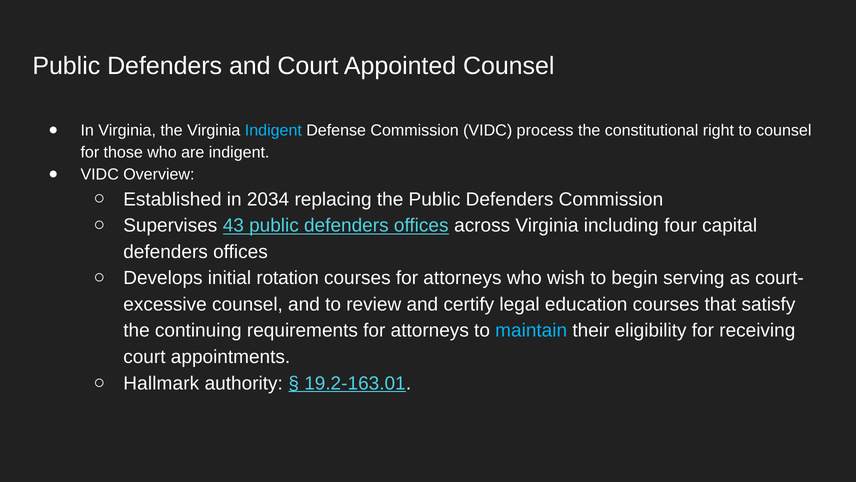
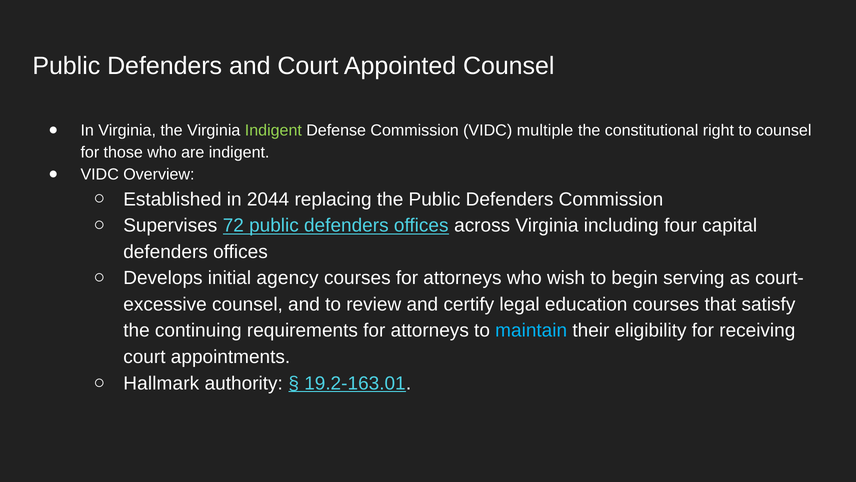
Indigent colour: light blue -> light green (273, 130)
process: process -> multiple (545, 130)
2034: 2034 -> 2044 (268, 199)
43: 43 -> 72 (233, 225)
rotation: rotation -> agency (288, 278)
